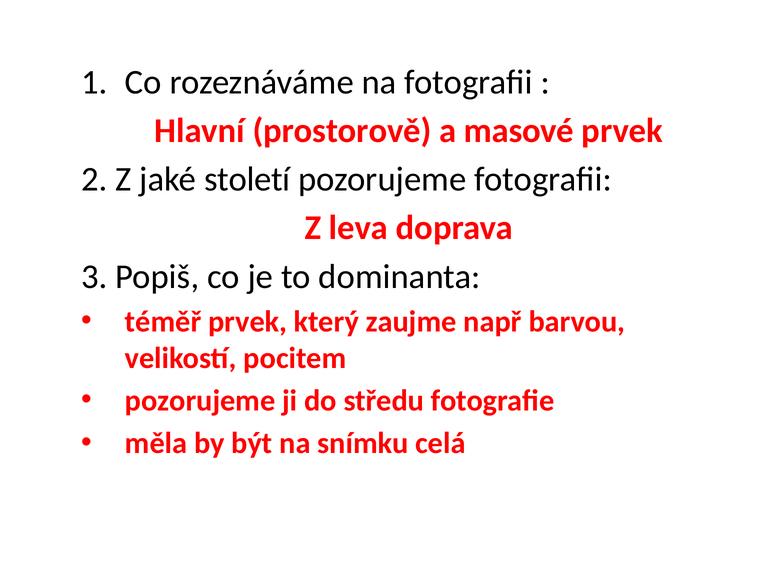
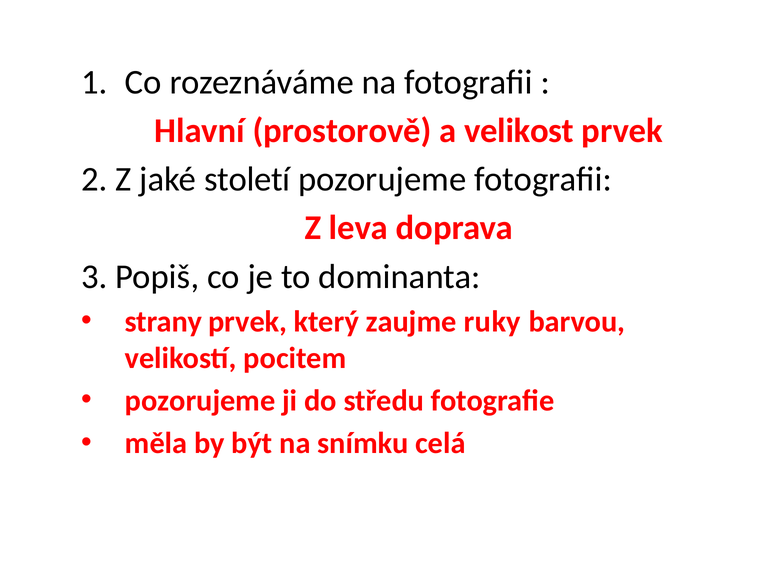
masové: masové -> velikost (519, 131)
téměř: téměř -> strany (163, 321)
např: např -> ruky (492, 321)
